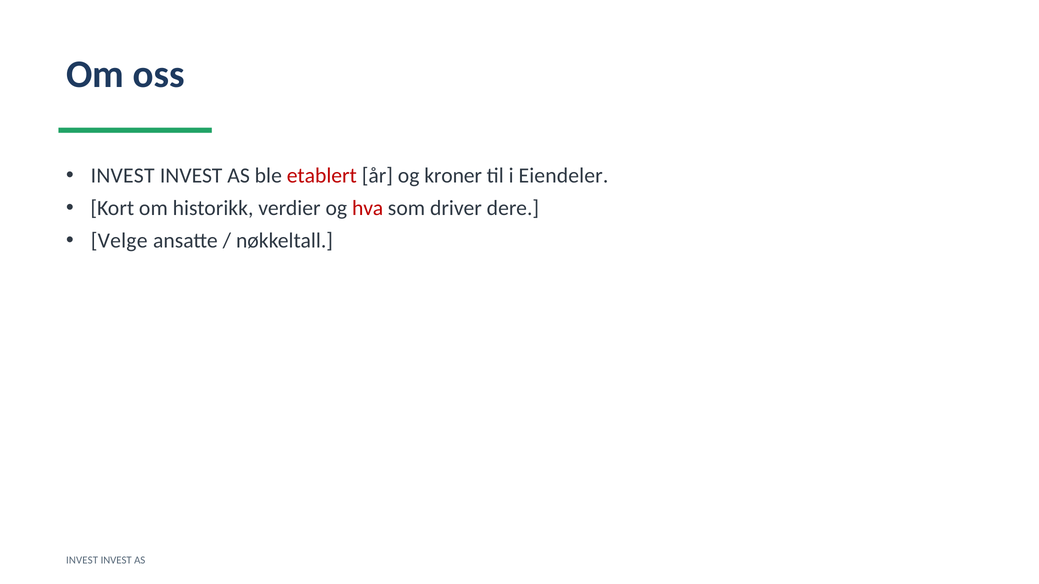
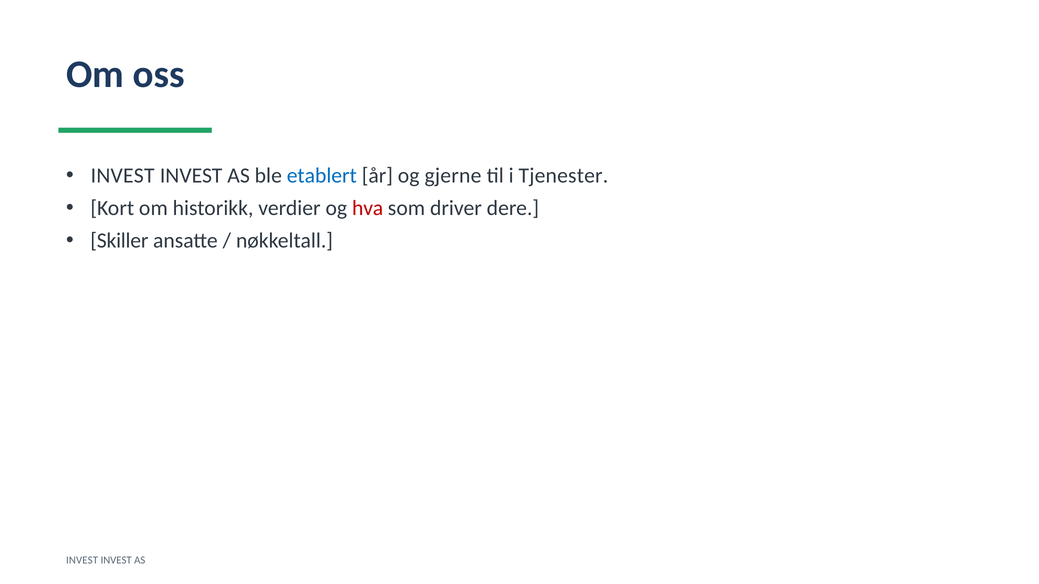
etablert colour: red -> blue (322, 176)
kroner: kroner -> gjerne (453, 176)
Eiendeler: Eiendeler -> Tjenester (563, 176)
Velge: Velge -> Skiller (119, 241)
